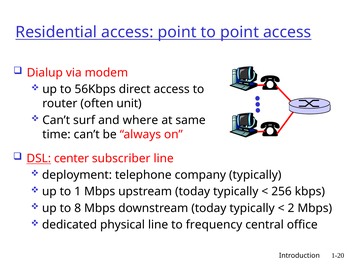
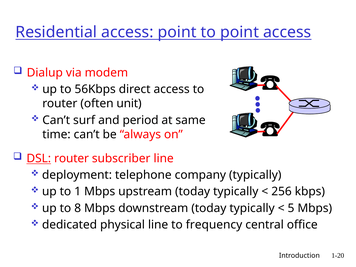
where: where -> period (141, 120)
DSL center: center -> router (72, 158)
2: 2 -> 5 (291, 208)
